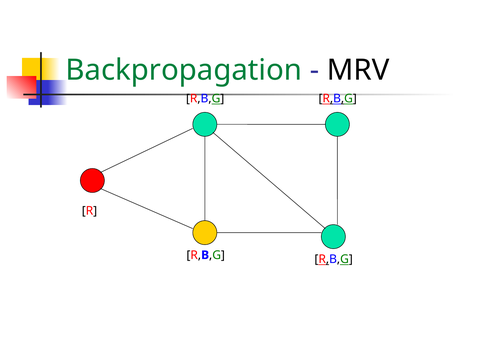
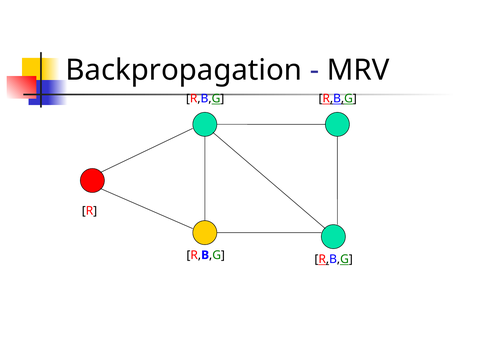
Backpropagation colour: green -> black (184, 70)
